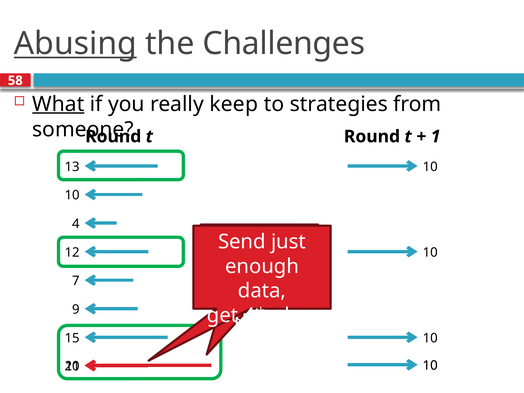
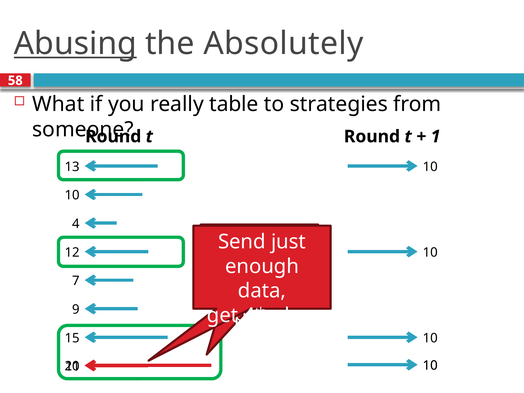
Challenges: Challenges -> Absolutely (283, 44)
What underline: present -> none (58, 104)
keep: keep -> table (234, 104)
